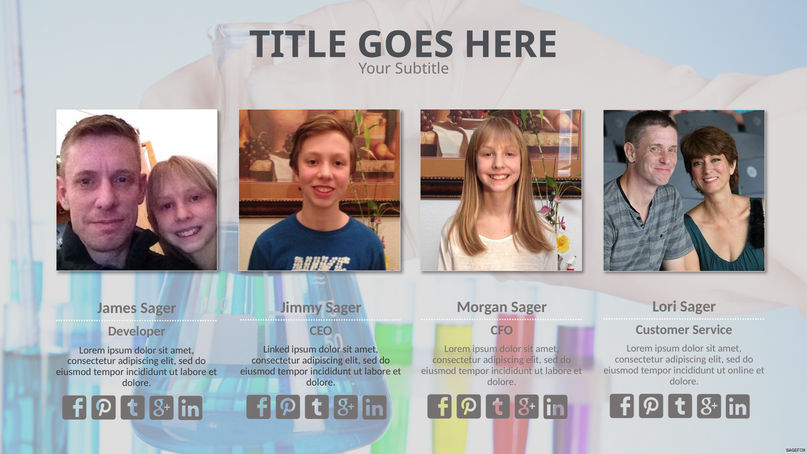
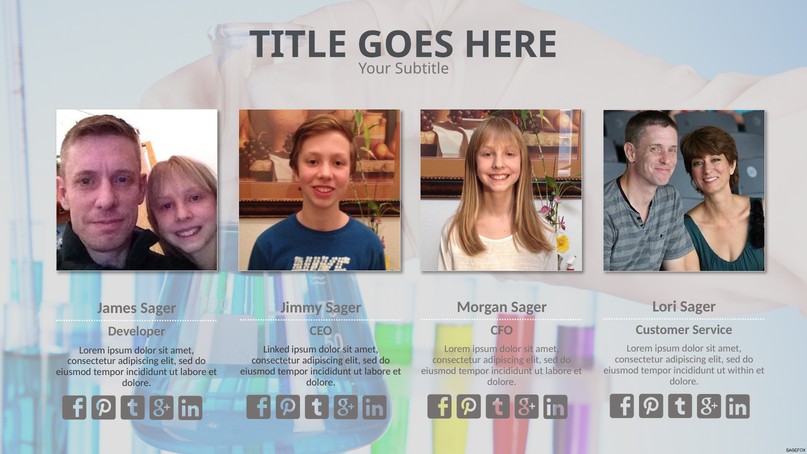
online: online -> within (741, 370)
